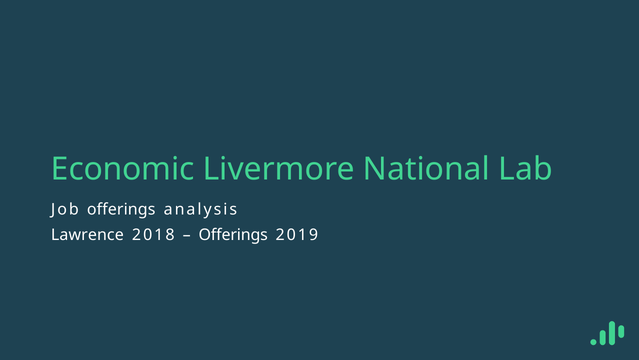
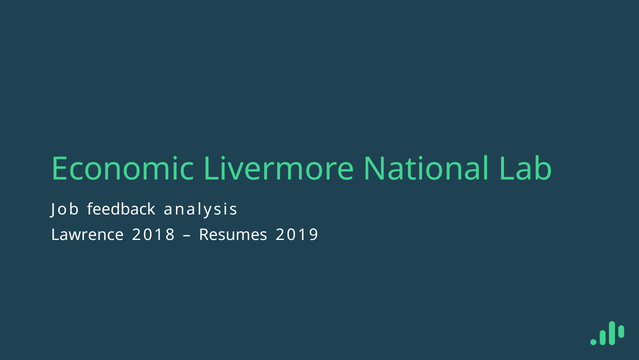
Job offerings: offerings -> feedback (121, 209)
Offerings: Offerings -> Resumes (233, 235)
